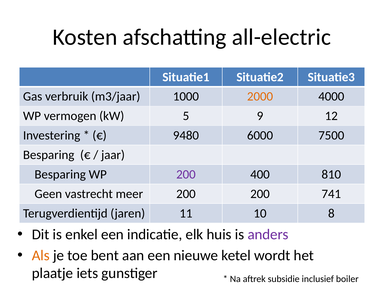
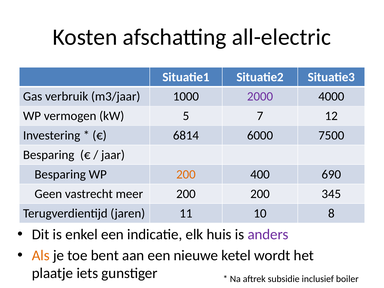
2000 colour: orange -> purple (260, 97)
9: 9 -> 7 (260, 116)
9480: 9480 -> 6814 (186, 135)
200 colour: purple -> orange (186, 174)
810: 810 -> 690 (331, 174)
741: 741 -> 345 (331, 194)
